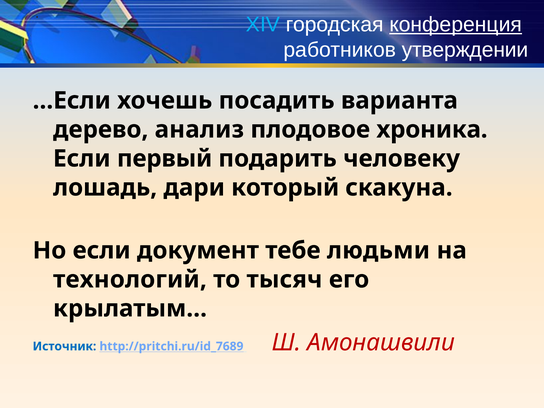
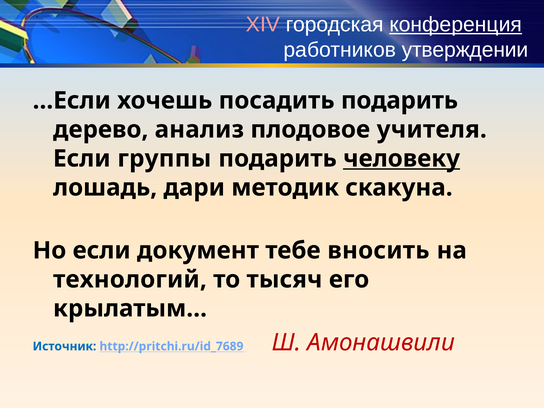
XIV colour: light blue -> pink (263, 25)
посадить варианта: варианта -> подарить (399, 101)
хроника: хроника -> учителя (432, 130)
первый: первый -> группы (164, 159)
человеку underline: none -> present (402, 159)
который: который -> методик (285, 188)
людьми: людьми -> вносить (378, 250)
